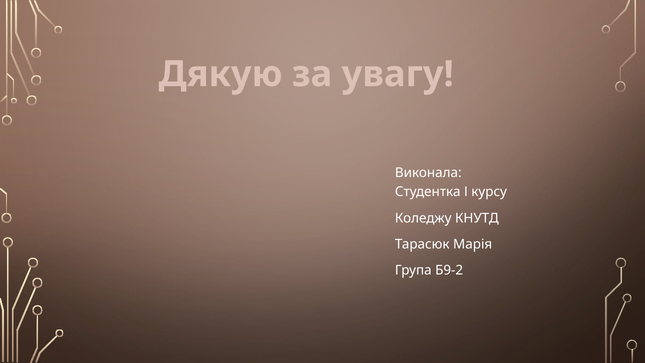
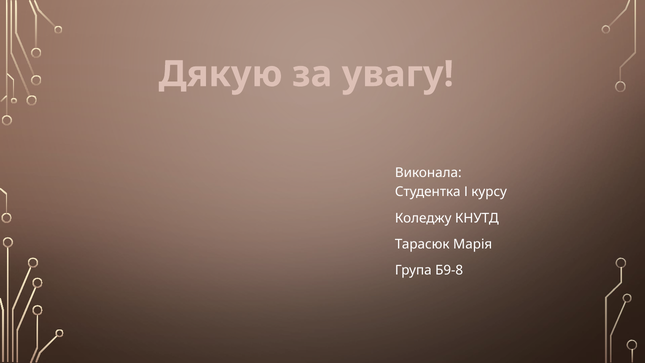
Б9-2: Б9-2 -> Б9-8 (449, 270)
